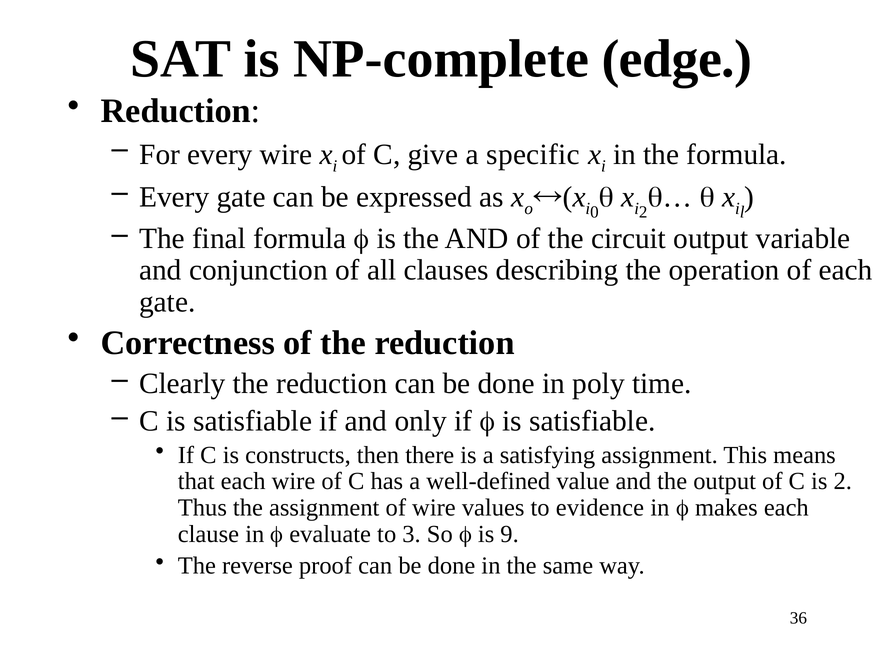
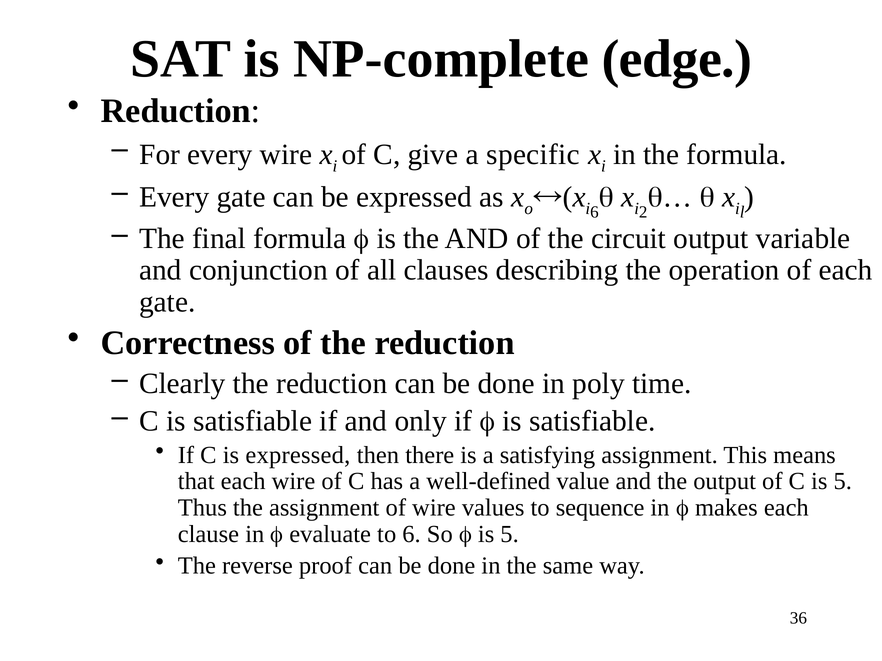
0: 0 -> 6 (594, 212)
is constructs: constructs -> expressed (298, 455)
C is 2: 2 -> 5 (843, 482)
evidence: evidence -> sequence (600, 508)
to 3: 3 -> 6 (412, 535)
9: 9 -> 5 (510, 535)
